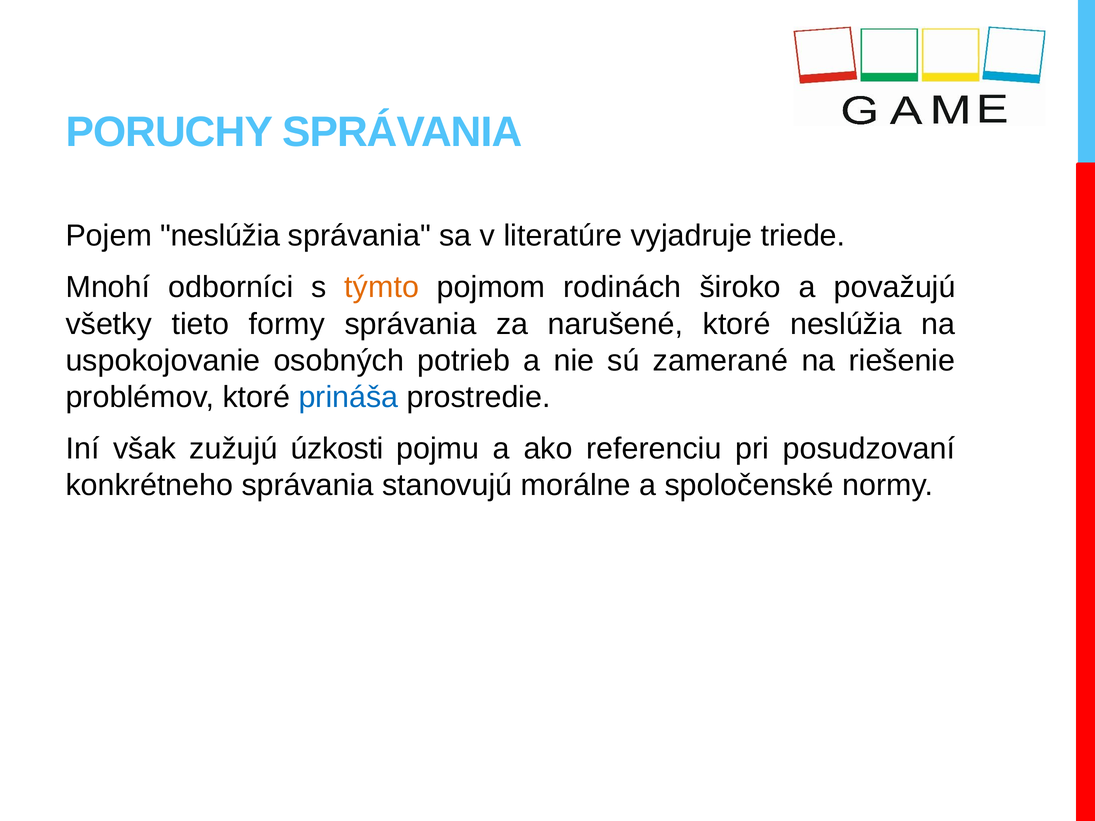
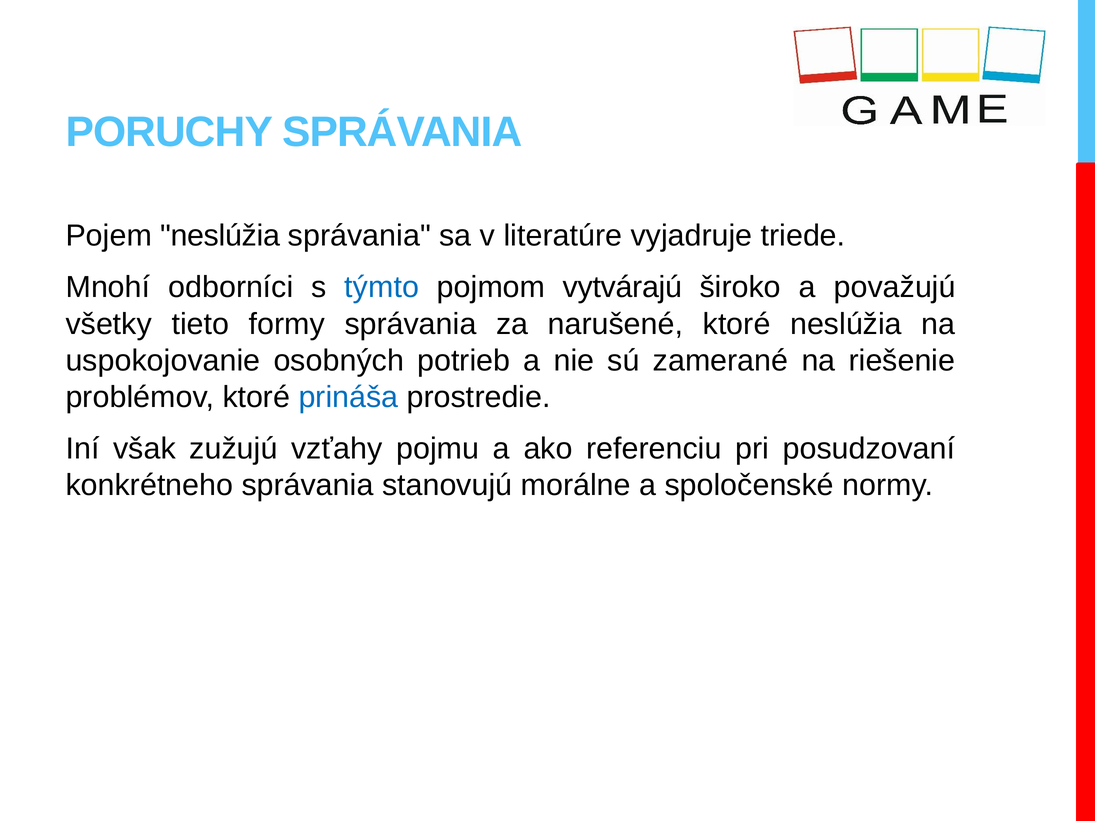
týmto colour: orange -> blue (382, 288)
rodinách: rodinách -> vytvárajú (623, 288)
úzkosti: úzkosti -> vzťahy (337, 449)
